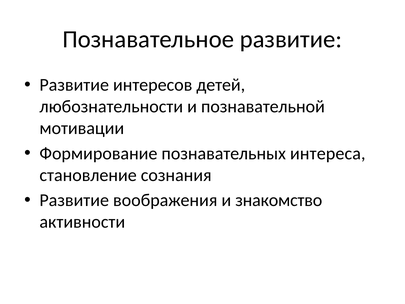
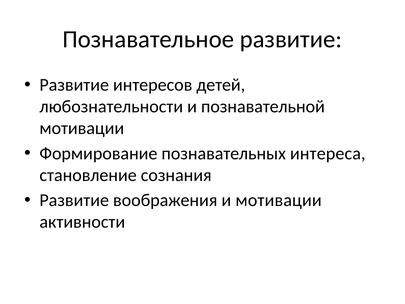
и знакомство: знакомство -> мотивации (279, 200)
